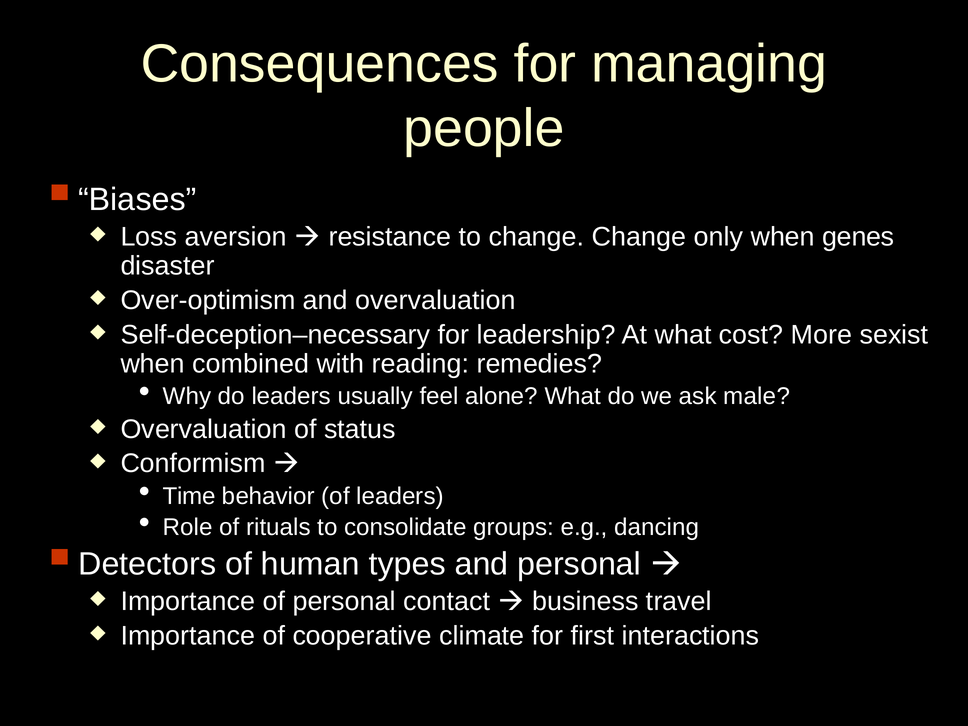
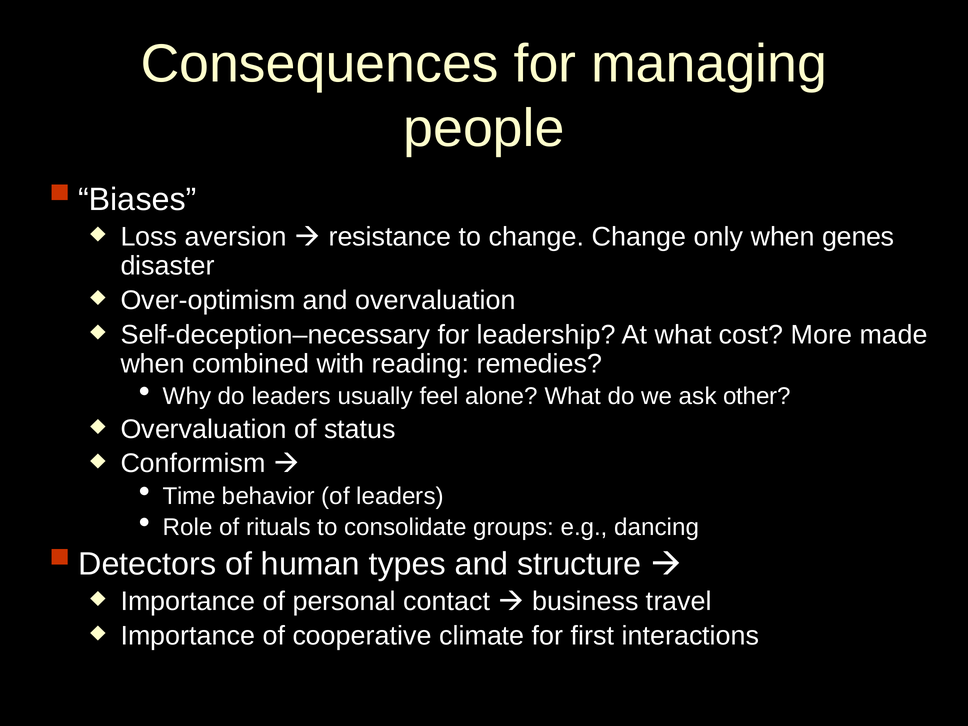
sexist: sexist -> made (894, 335)
male: male -> other (757, 396)
and personal: personal -> structure (579, 564)
